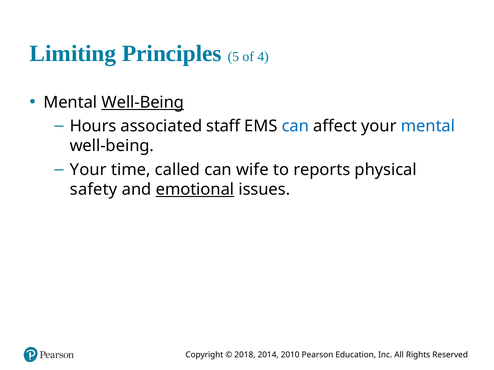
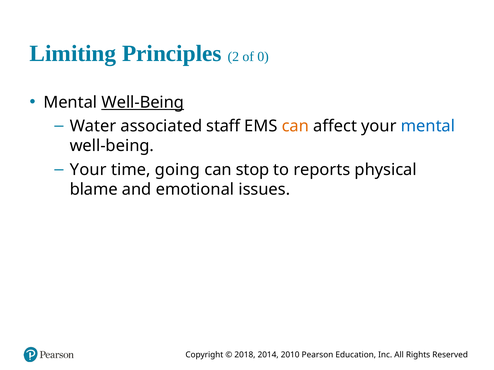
5: 5 -> 2 (233, 57)
4: 4 -> 0 (263, 57)
Hours: Hours -> Water (93, 126)
can colour: blue -> orange (295, 126)
called: called -> going (177, 170)
wife: wife -> stop (253, 170)
safety: safety -> blame (94, 190)
emotional underline: present -> none (195, 190)
